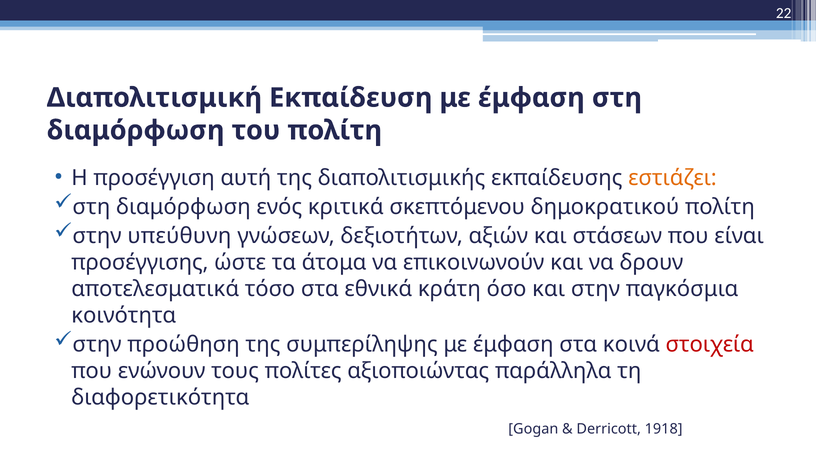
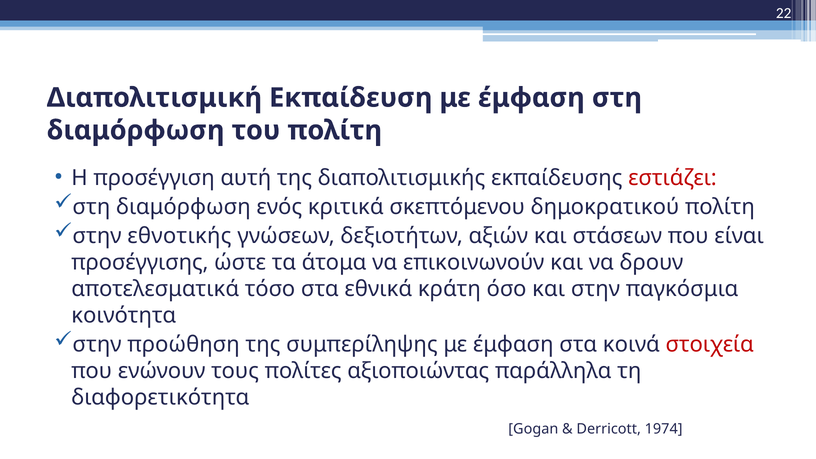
εστιάζει colour: orange -> red (672, 178)
υπεύθυνη: υπεύθυνη -> εθνοτικής (179, 236)
1918: 1918 -> 1974 (664, 429)
